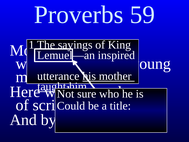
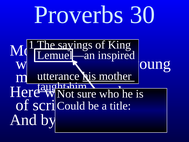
59: 59 -> 30 (142, 15)
